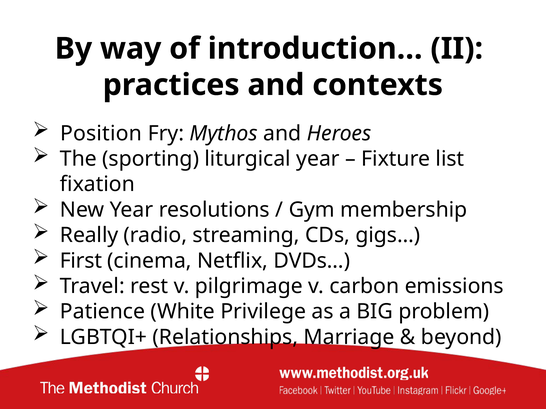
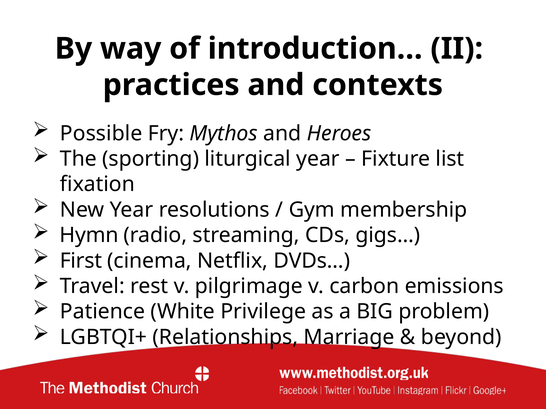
Position: Position -> Possible (101, 134)
Really: Really -> Hymn (89, 236)
